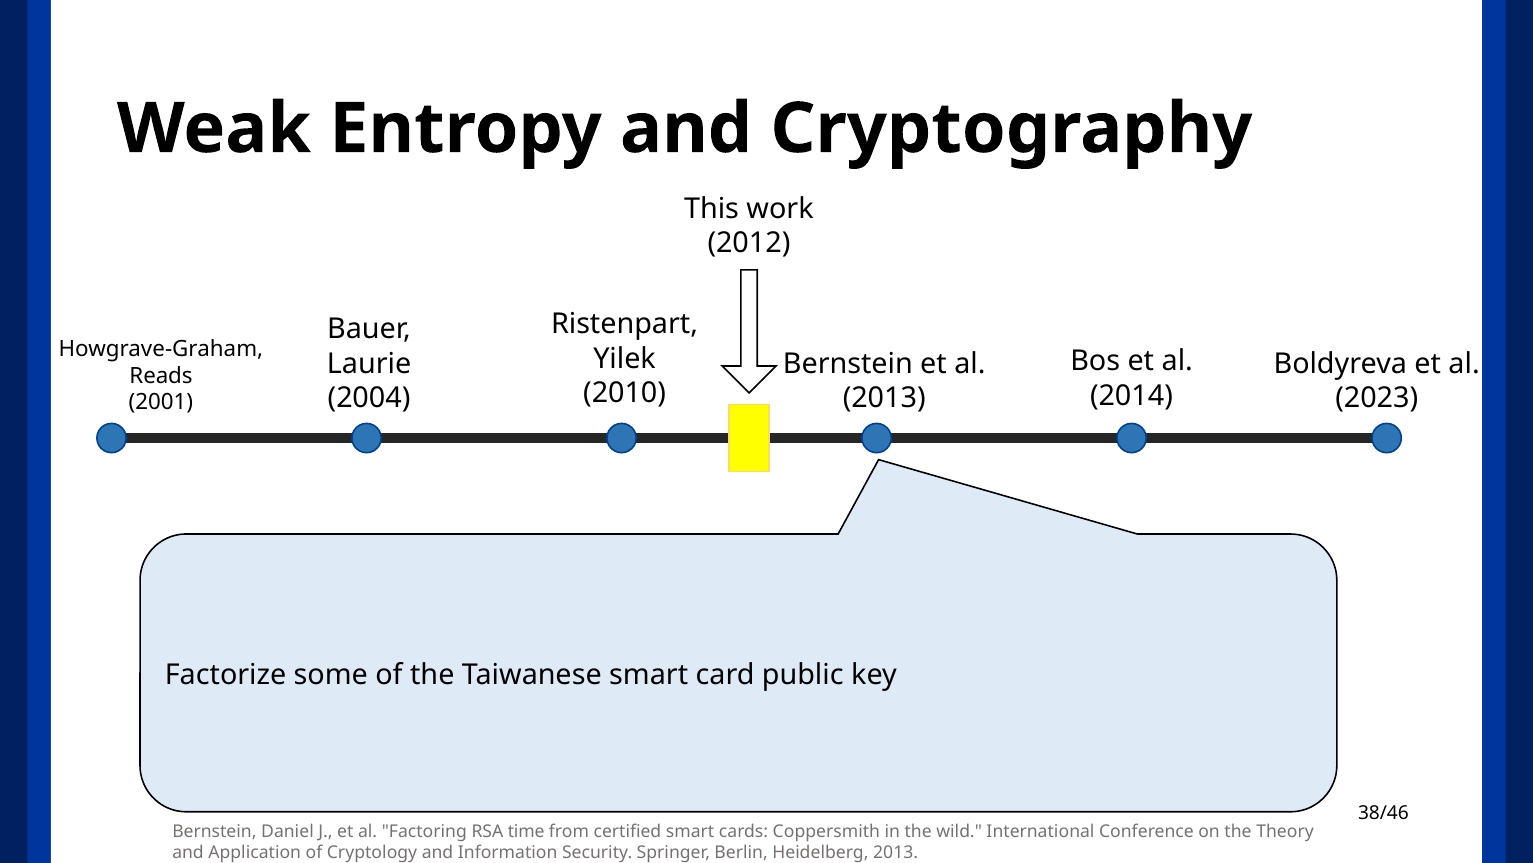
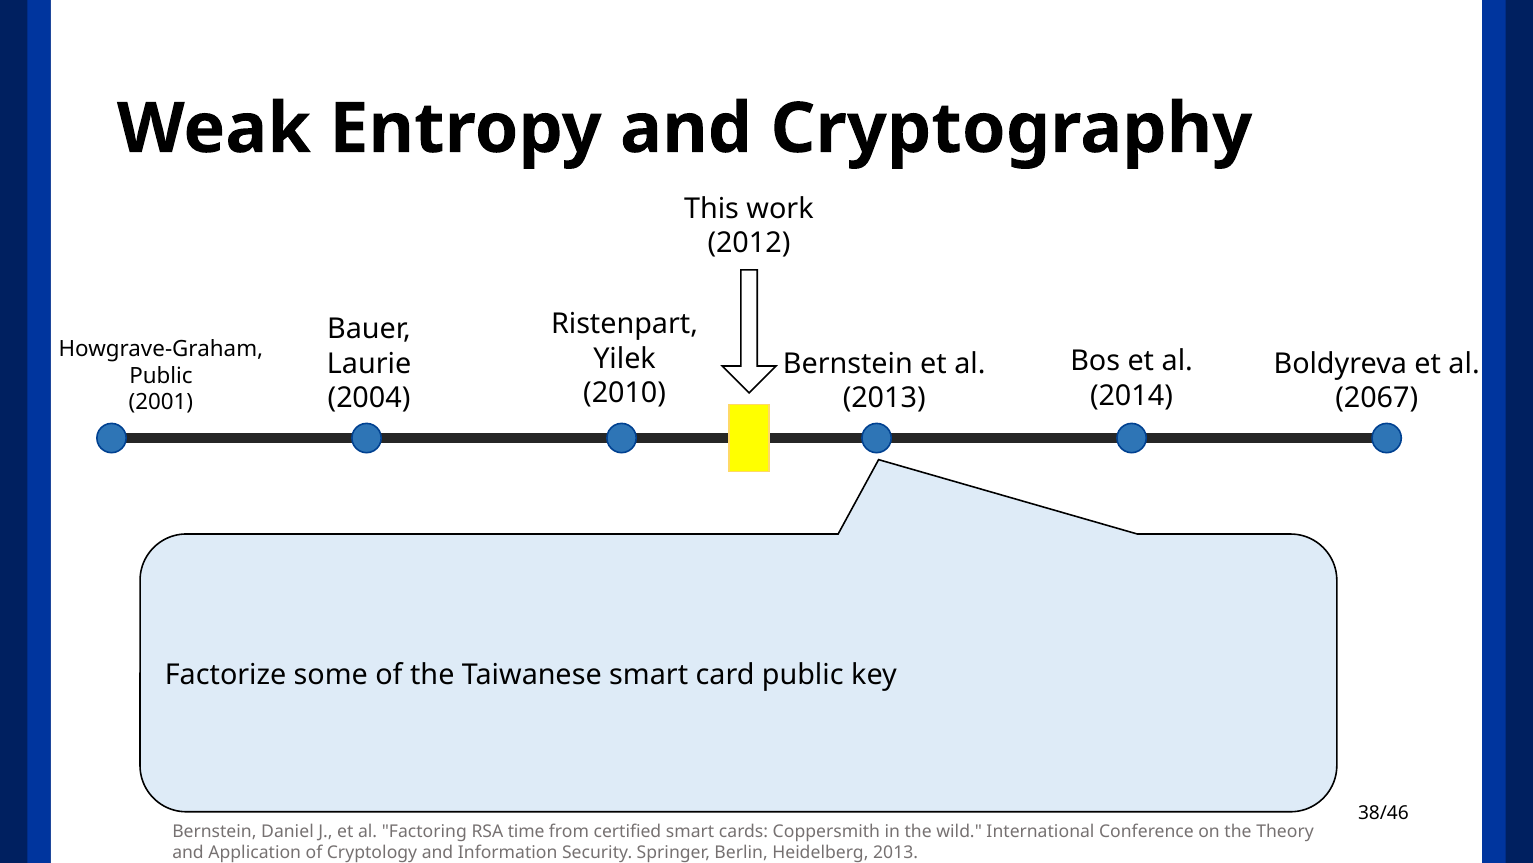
Reads: Reads -> Public (161, 375)
2023: 2023 -> 2067 (1377, 398)
